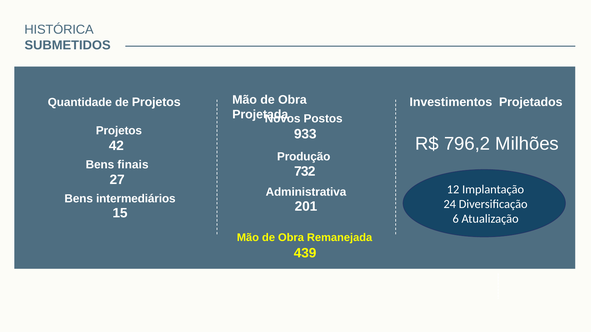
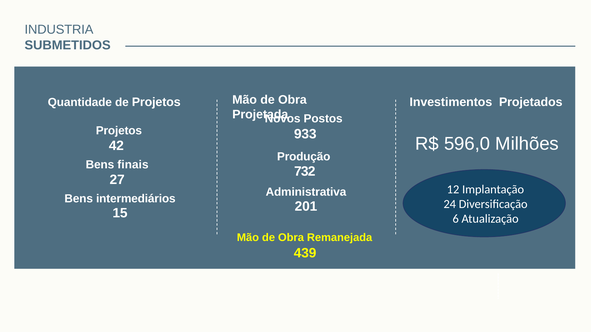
HISTÓRICA: HISTÓRICA -> INDUSTRIA (59, 30)
796,2: 796,2 -> 596,0 (467, 144)
